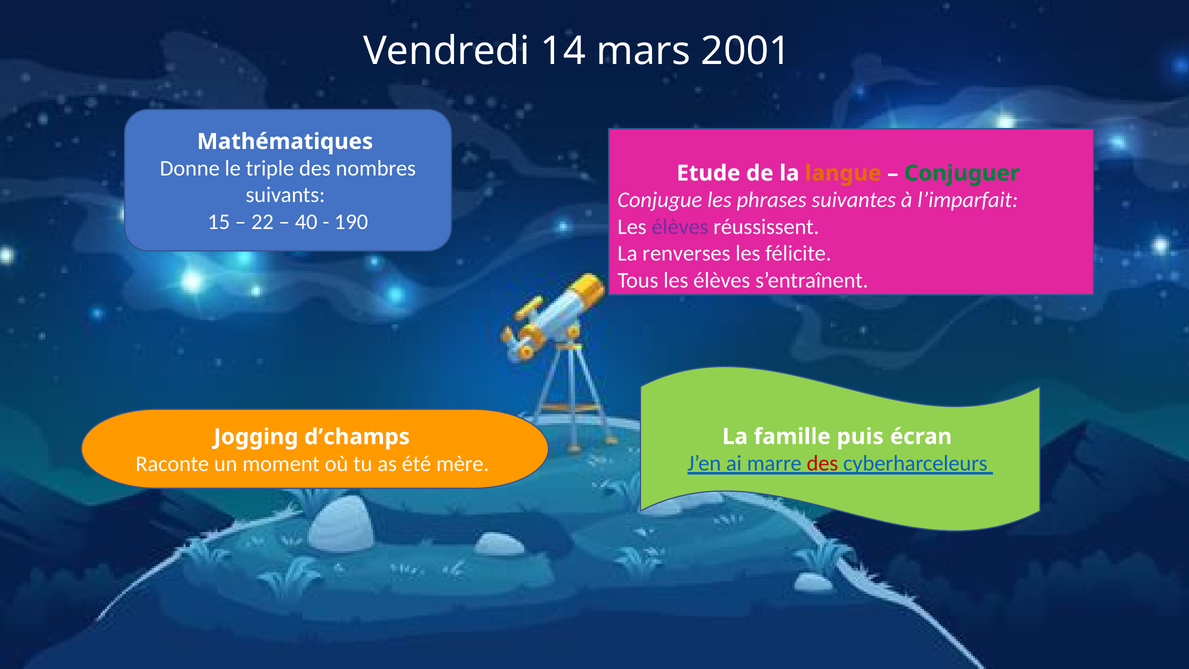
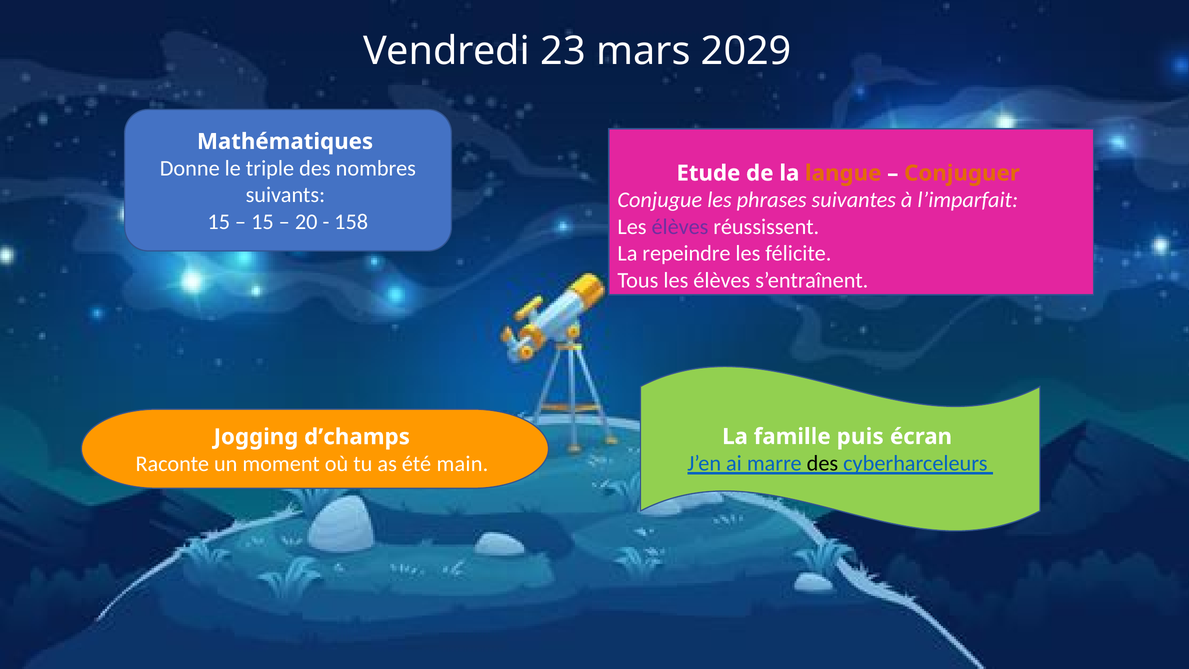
14: 14 -> 23 (563, 51)
2001: 2001 -> 2029 (746, 51)
Conjuguer colour: green -> orange (962, 173)
22: 22 -> 15 (262, 222)
40: 40 -> 20 (306, 222)
190: 190 -> 158 (351, 222)
renverses: renverses -> repeindre (686, 253)
des colour: red -> black (822, 463)
mère: mère -> main (462, 464)
